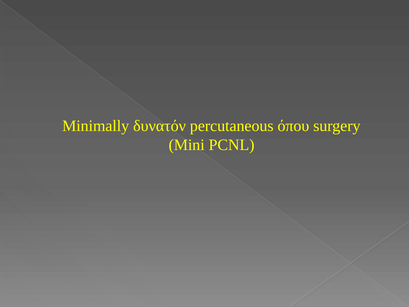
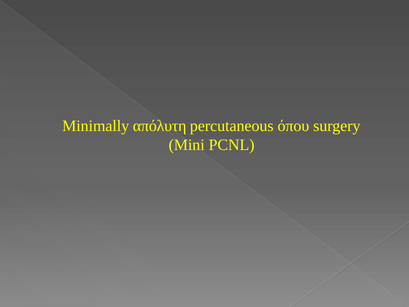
δυνατόν: δυνατόν -> απόλυτη (160, 126)
